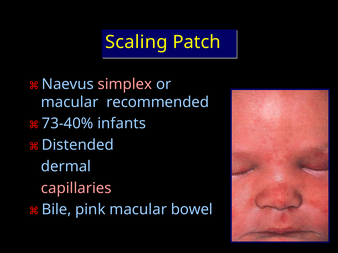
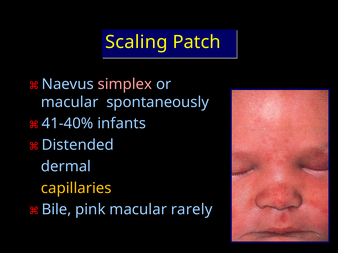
recommended: recommended -> spontaneously (158, 102)
73-40%: 73-40% -> 41-40% (68, 124)
capillaries colour: pink -> yellow (76, 188)
bowel: bowel -> rarely (192, 210)
